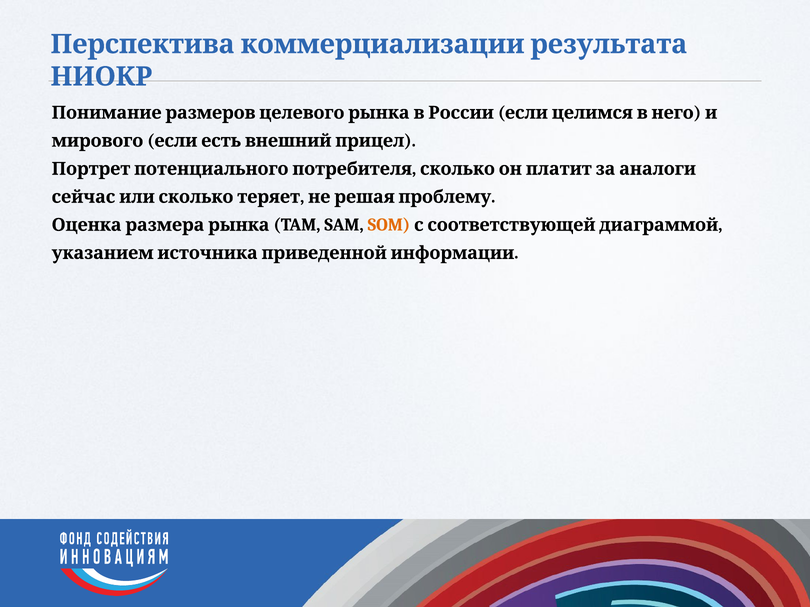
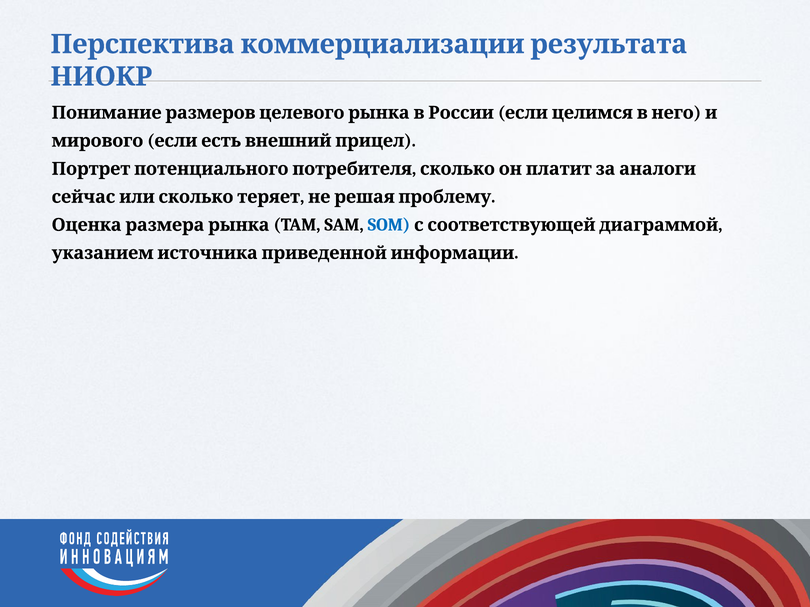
SOM colour: orange -> blue (389, 225)
